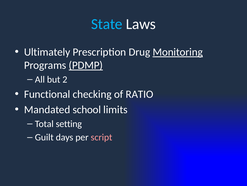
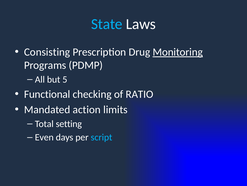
Ultimately: Ultimately -> Consisting (47, 52)
PDMP underline: present -> none (86, 65)
2: 2 -> 5 (65, 79)
school: school -> action (87, 109)
Guilt: Guilt -> Even (44, 137)
script colour: pink -> light blue (102, 137)
